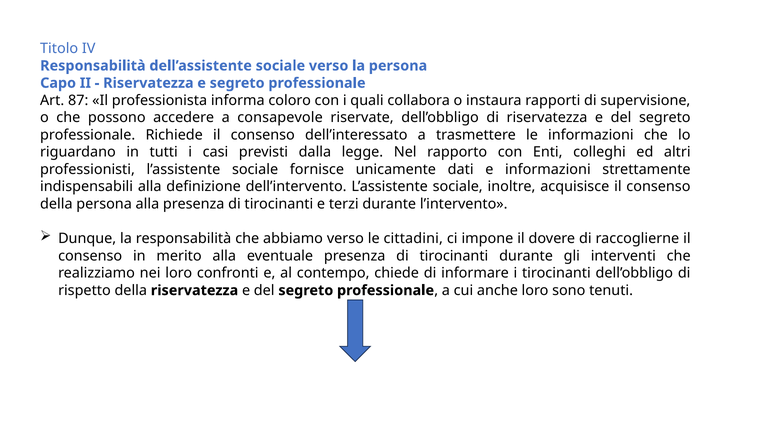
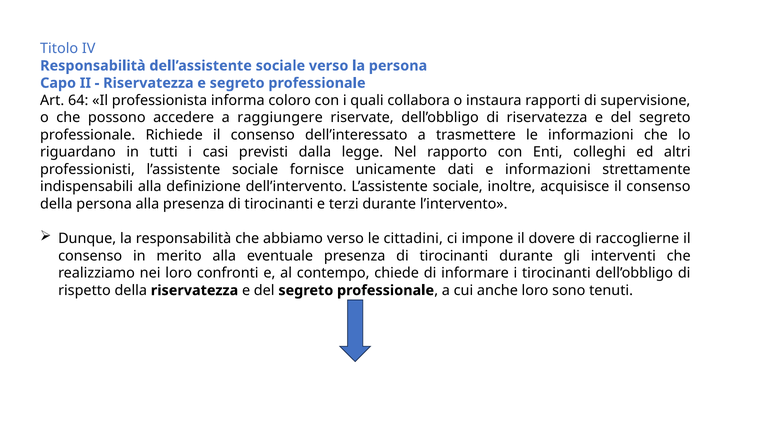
87: 87 -> 64 (78, 100)
consapevole: consapevole -> raggiungere (280, 118)
